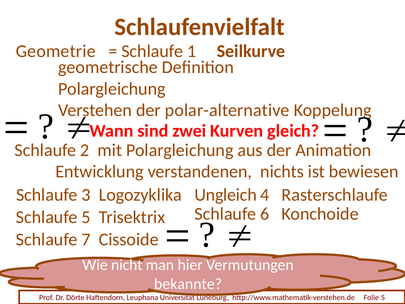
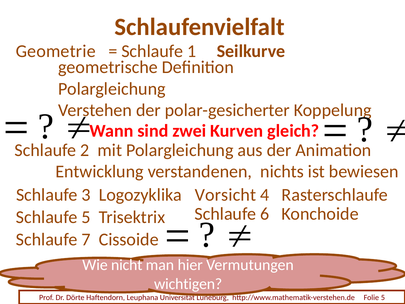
polar-alternative: polar-alternative -> polar-gesicherter (227, 110)
Ungleich: Ungleich -> Vorsicht (225, 195)
bekannte: bekannte -> wichtigen (188, 284)
